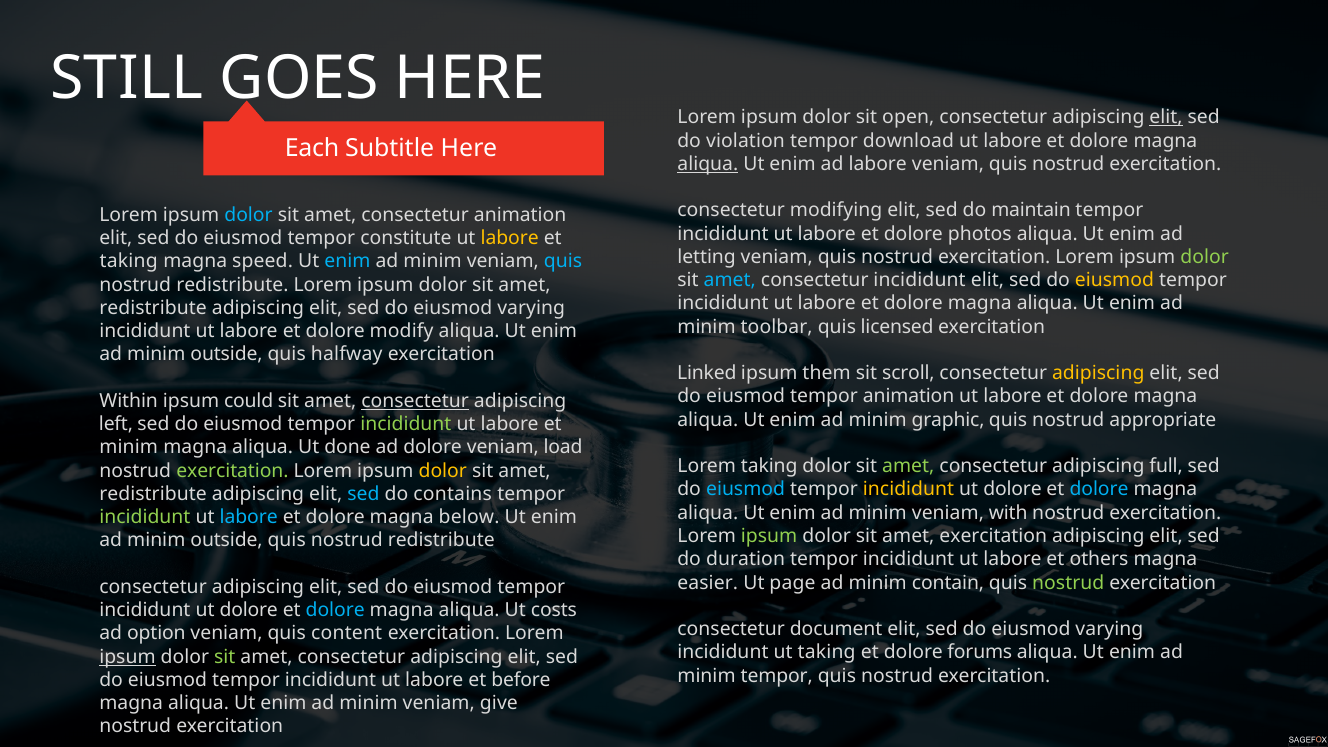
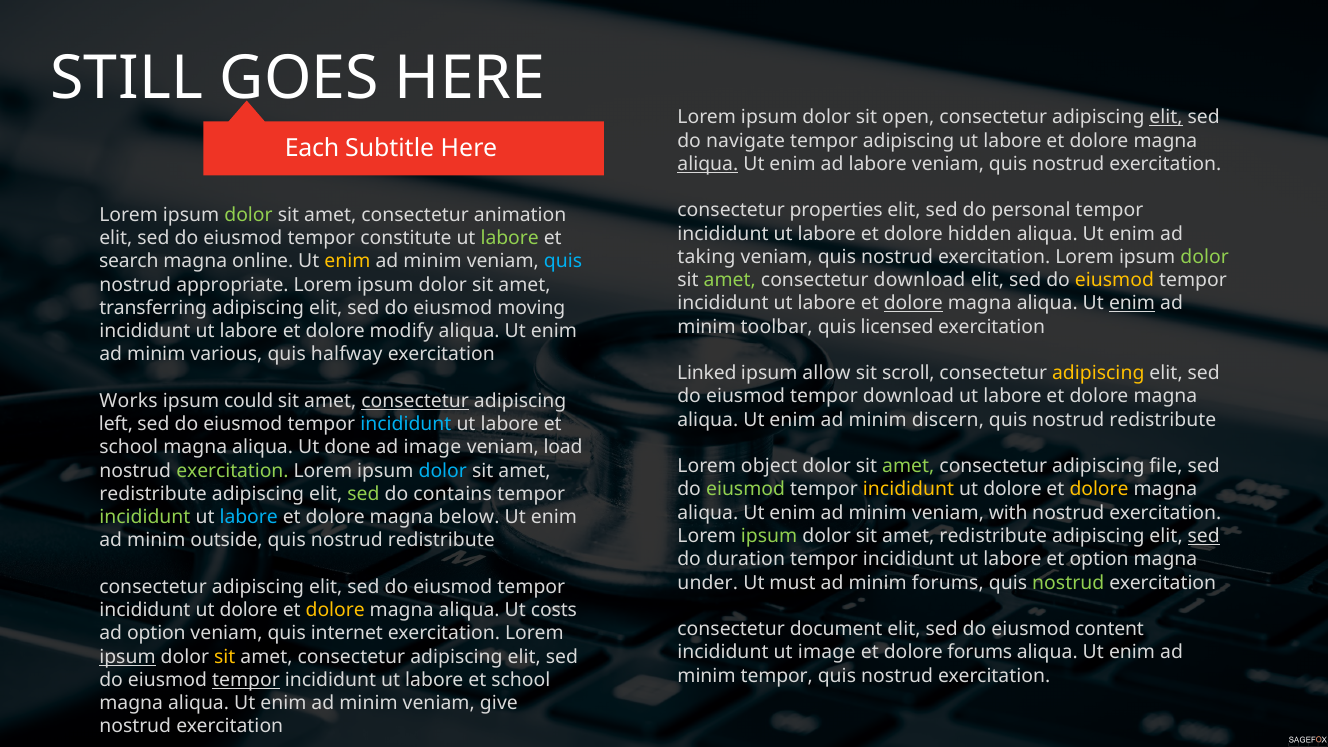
violation: violation -> navigate (746, 141)
tempor download: download -> adipiscing (909, 141)
modifying: modifying -> properties (836, 211)
maintain: maintain -> personal (1031, 211)
dolor colour: light blue -> light green (249, 215)
photos: photos -> hidden (980, 234)
labore colour: yellow -> light green (510, 238)
letting: letting -> taking (706, 257)
taking: taking -> search (129, 262)
speed: speed -> online (263, 262)
enim colour: light blue -> yellow (347, 262)
amet colour: light blue -> light green (730, 280)
consectetur incididunt: incididunt -> download (920, 280)
redistribute: redistribute -> appropriate (232, 285)
dolore underline: none -> present (913, 304)
enim underline: none -> present (1132, 304)
redistribute: redistribute -> transferring (153, 308)
varying: varying -> moving (531, 308)
outside: outside -> various (226, 355)
them: them -> allow (827, 373)
tempor animation: animation -> download (908, 397)
Within: Within -> Works (129, 401)
graphic: graphic -> discern (948, 420)
appropriate: appropriate -> redistribute (1163, 420)
incididunt colour: light green -> light blue (406, 424)
minim: minim -> school (129, 448)
ad dolore: dolore -> image (432, 448)
Lorem taking: taking -> object (769, 466)
full: full -> file (1166, 466)
dolor colour: yellow -> light blue (443, 471)
eiusmod colour: light blue -> light green (746, 490)
dolore colour: light blue -> yellow (1099, 490)
sed colour: light blue -> light green (364, 494)
exercitation: exercitation -> redistribute (993, 536)
sed underline: none -> present (1204, 536)
et others: others -> option (1099, 559)
easier: easier -> under (708, 583)
page: page -> must (793, 583)
minim contain: contain -> forums (948, 583)
dolore colour: light blue -> yellow (335, 610)
varying: varying -> content (1109, 629)
content: content -> internet (347, 634)
ut taking: taking -> image (827, 652)
sit colour: light green -> yellow (225, 657)
tempor underline: none -> present (246, 680)
before: before -> school (521, 680)
